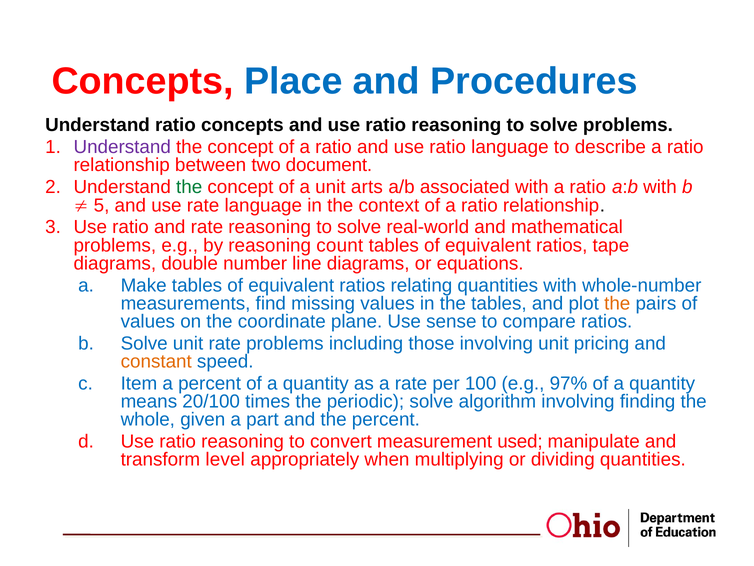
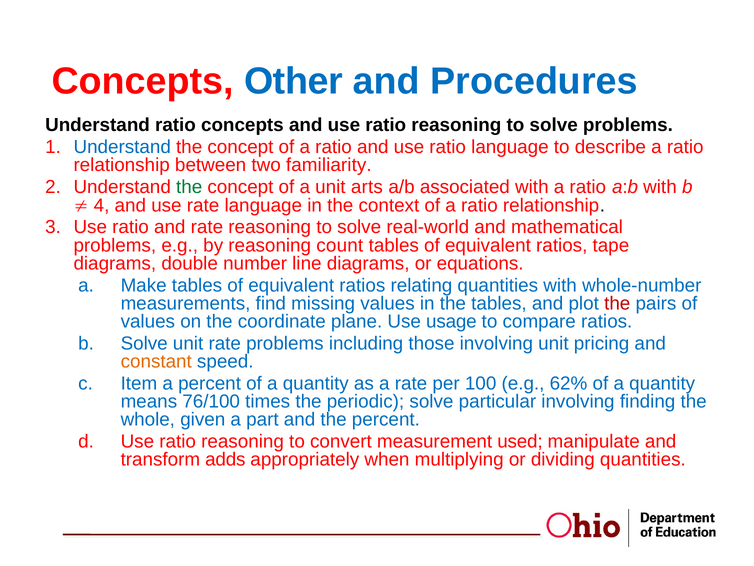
Place: Place -> Other (293, 81)
Understand colour: purple -> blue (122, 147)
document: document -> familiarity (329, 165)
5: 5 -> 4 (102, 205)
the colour: orange -> red (617, 303)
sense: sense -> usage (451, 321)
97%: 97% -> 62% (568, 383)
20/100: 20/100 -> 76/100 (211, 401)
algorithm: algorithm -> particular (497, 401)
level: level -> adds (225, 459)
